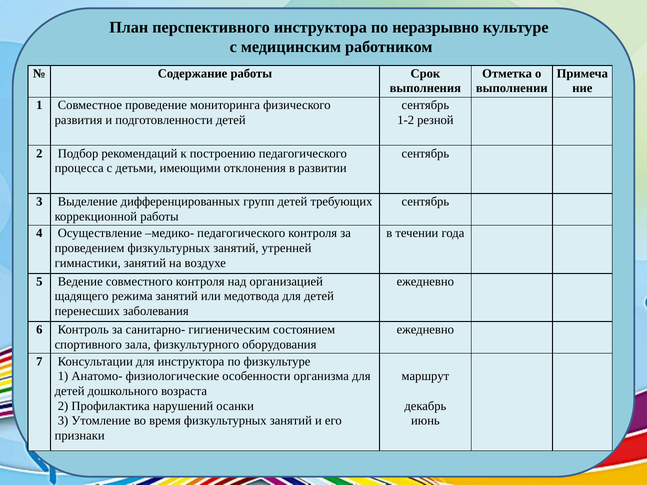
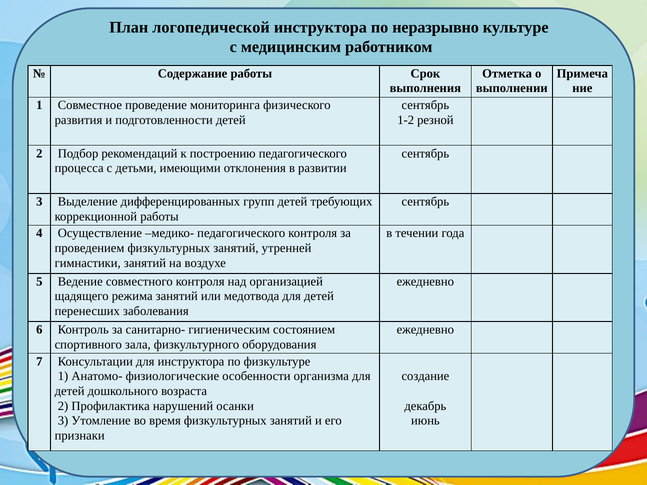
перспективного: перспективного -> логопедической (211, 28)
маршрут: маршрут -> создание (425, 376)
